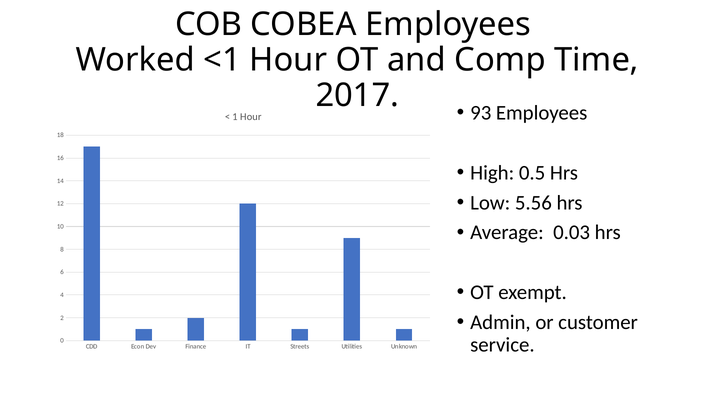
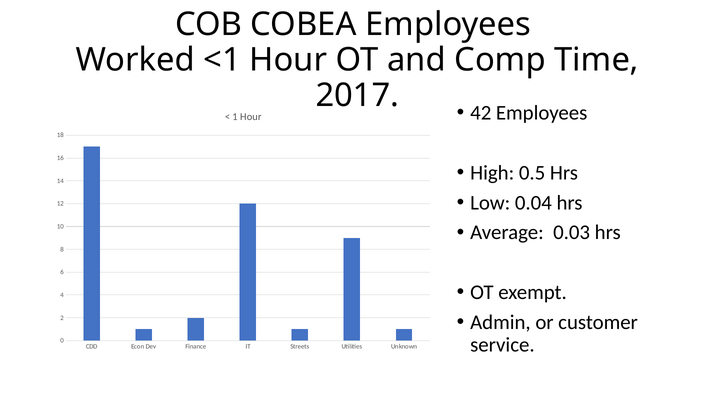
93: 93 -> 42 (481, 113)
5.56: 5.56 -> 0.04 (533, 203)
